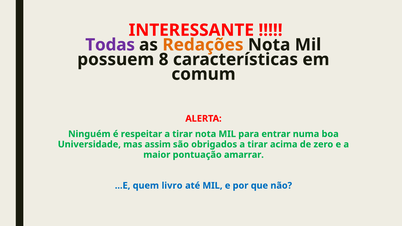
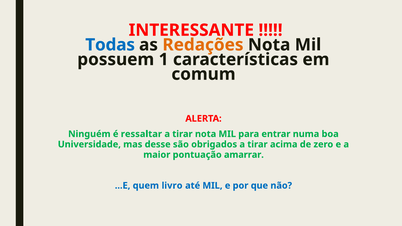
Todas colour: purple -> blue (110, 45)
8: 8 -> 1 (164, 60)
respeitar: respeitar -> ressaltar (141, 134)
assim: assim -> desse (158, 144)
